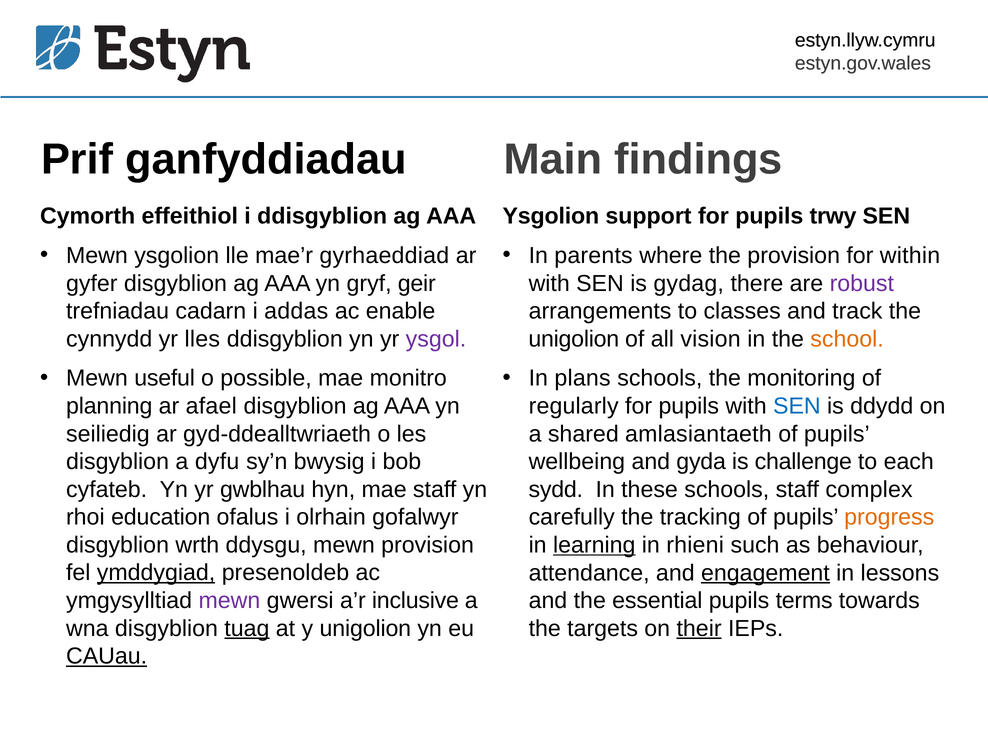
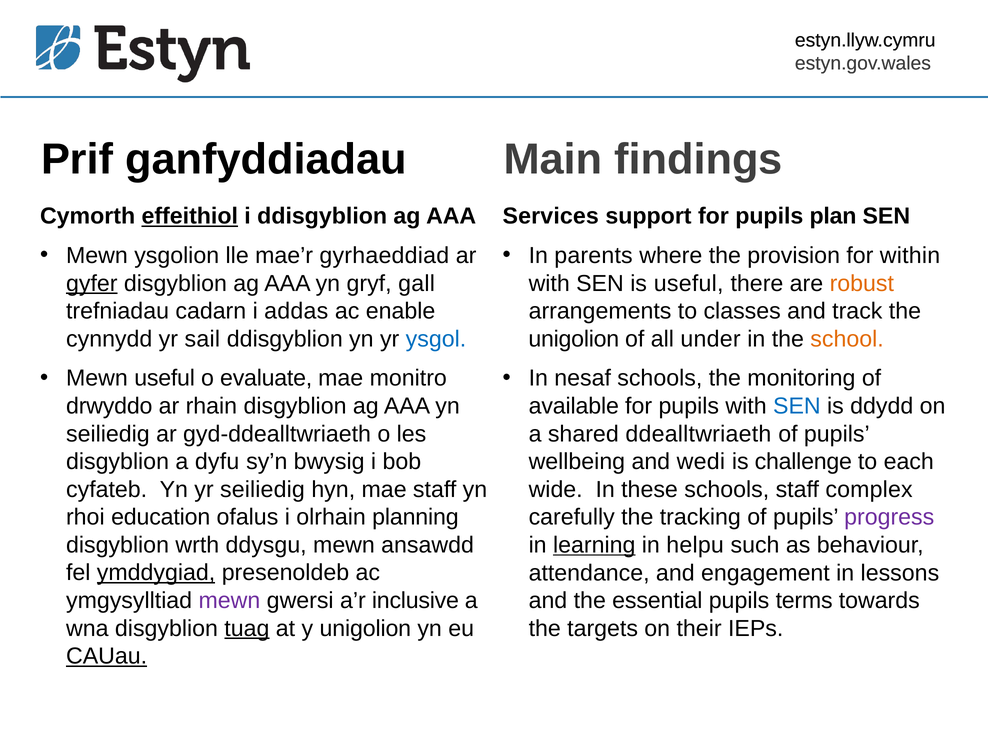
effeithiol underline: none -> present (190, 216)
Ysgolion: Ysgolion -> Services (551, 216)
trwy: trwy -> plan (833, 216)
gyfer underline: none -> present (92, 283)
geir: geir -> gall (417, 283)
is gydag: gydag -> useful (689, 283)
robust colour: purple -> orange (862, 283)
lles: lles -> sail (202, 339)
ysgol colour: purple -> blue (436, 339)
vision: vision -> under (711, 339)
possible: possible -> evaluate (266, 378)
plans: plans -> nesaf (583, 378)
planning: planning -> drwyddo (109, 406)
afael: afael -> rhain (211, 406)
regularly: regularly -> available (574, 406)
amlasiantaeth: amlasiantaeth -> ddealltwriaeth (698, 434)
gyda: gyda -> wedi (701, 462)
yr gwblhau: gwblhau -> seiliedig (262, 489)
sydd: sydd -> wide (556, 490)
gofalwyr: gofalwyr -> planning (415, 517)
progress colour: orange -> purple (889, 517)
mewn provision: provision -> ansawdd (428, 545)
rhieni: rhieni -> helpu (695, 545)
engagement underline: present -> none (765, 573)
their underline: present -> none (699, 628)
